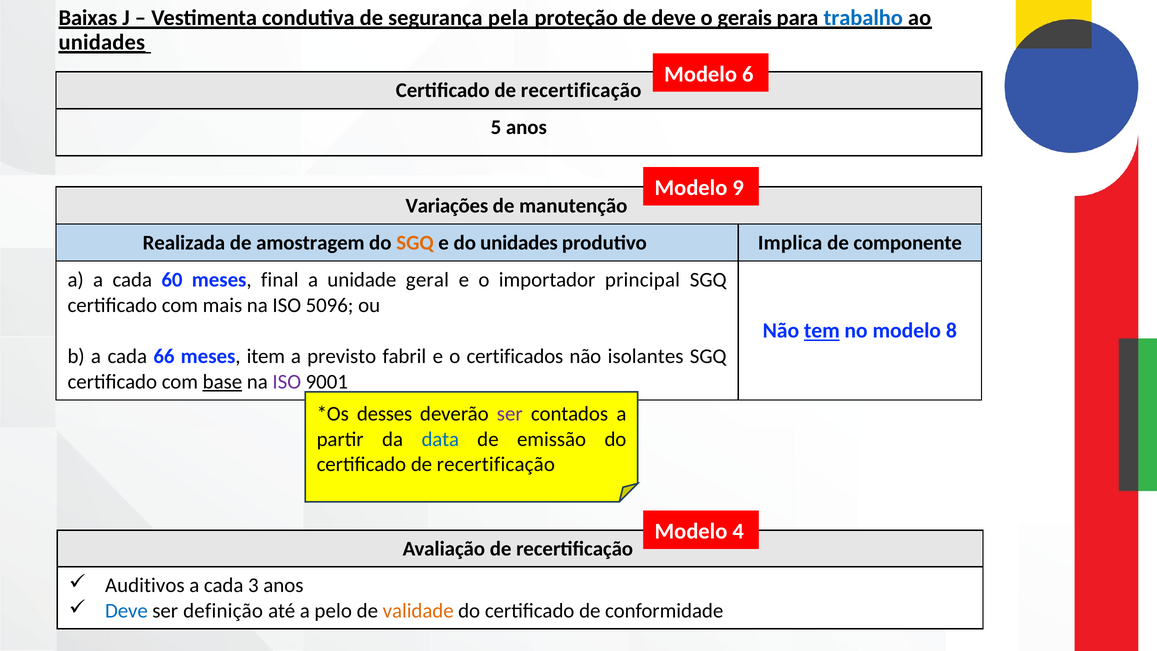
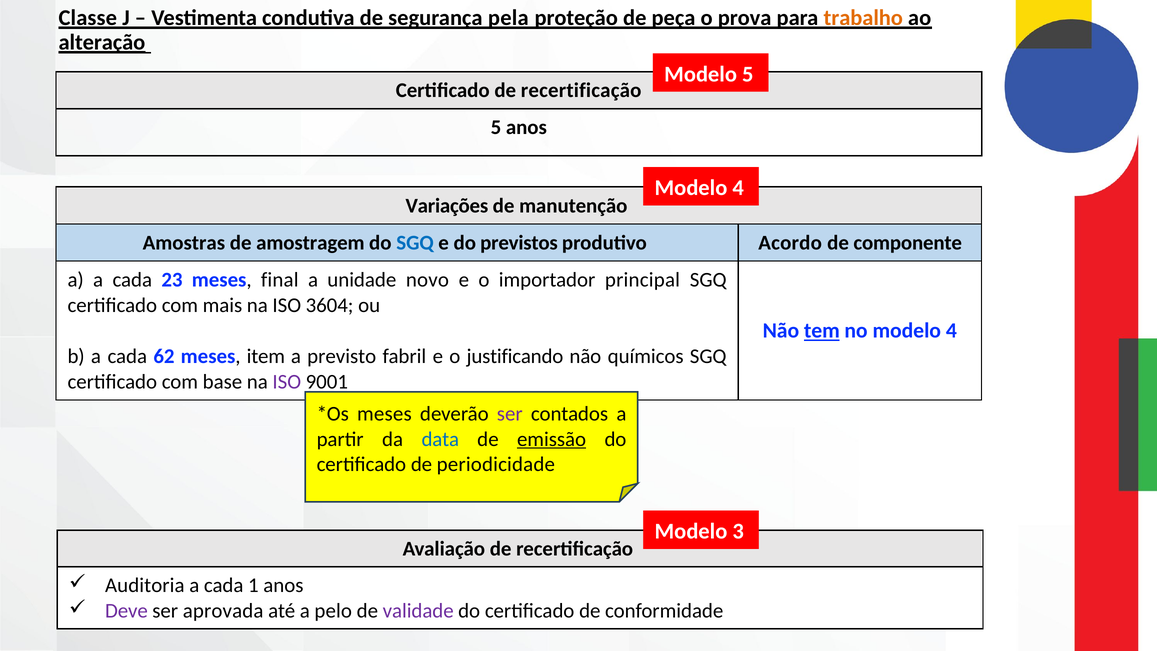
Baixas: Baixas -> Classe (88, 18)
de deve: deve -> peça (673, 18)
gerais: gerais -> prova (745, 18)
trabalho colour: blue -> orange (863, 18)
unidades: unidades -> alteração (102, 42)
Modelo 6: 6 -> 5 (748, 74)
9: 9 -> 4 (738, 188)
Realizada: Realizada -> Amostras (184, 243)
SGQ colour: orange -> blue (415, 243)
do unidades: unidades -> previstos (519, 243)
Implica: Implica -> Acordo (790, 243)
60: 60 -> 23 (172, 280)
geral: geral -> novo (427, 280)
5096: 5096 -> 3604 (330, 305)
no modelo 8: 8 -> 4 (951, 331)
66: 66 -> 62 (164, 356)
certificados: certificados -> justificando (515, 356)
isolantes: isolantes -> químicos (646, 356)
base underline: present -> none (222, 382)
desses: desses -> meses (384, 414)
emissão underline: none -> present (552, 439)
recertificação: recertificação -> periodicidade (496, 464)
4: 4 -> 3 (738, 531)
Auditivos: Auditivos -> Auditoria (145, 585)
3: 3 -> 1 (253, 585)
Deve colour: blue -> purple (126, 611)
definição: definição -> aprovada (223, 611)
validade colour: orange -> purple (418, 611)
